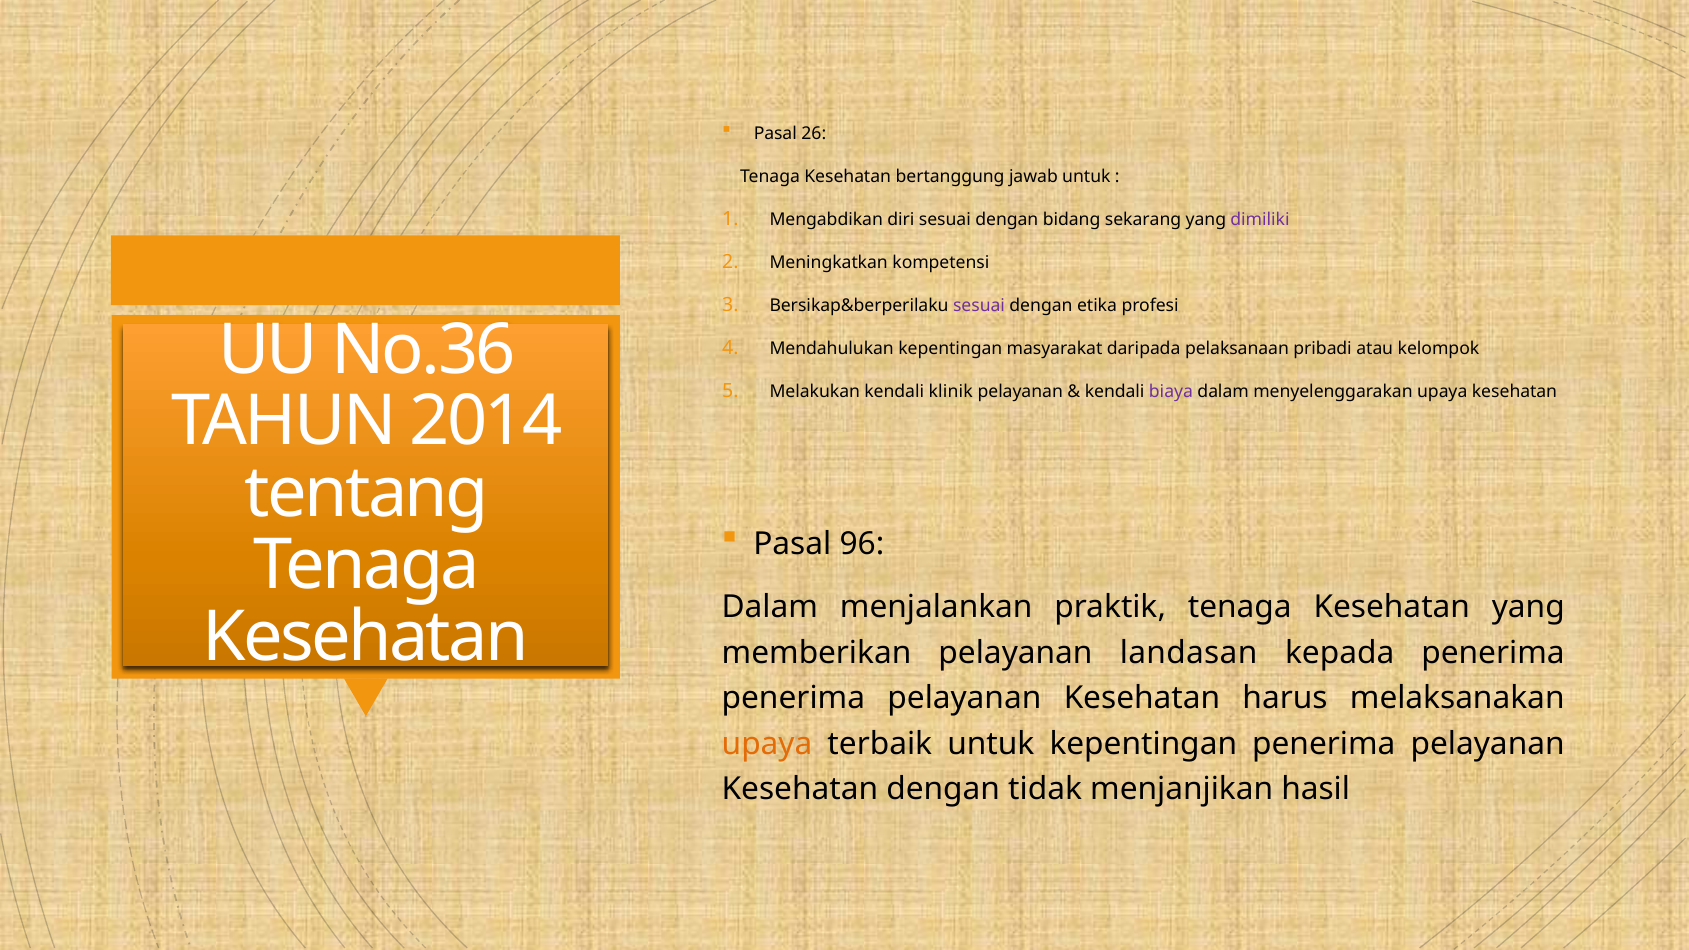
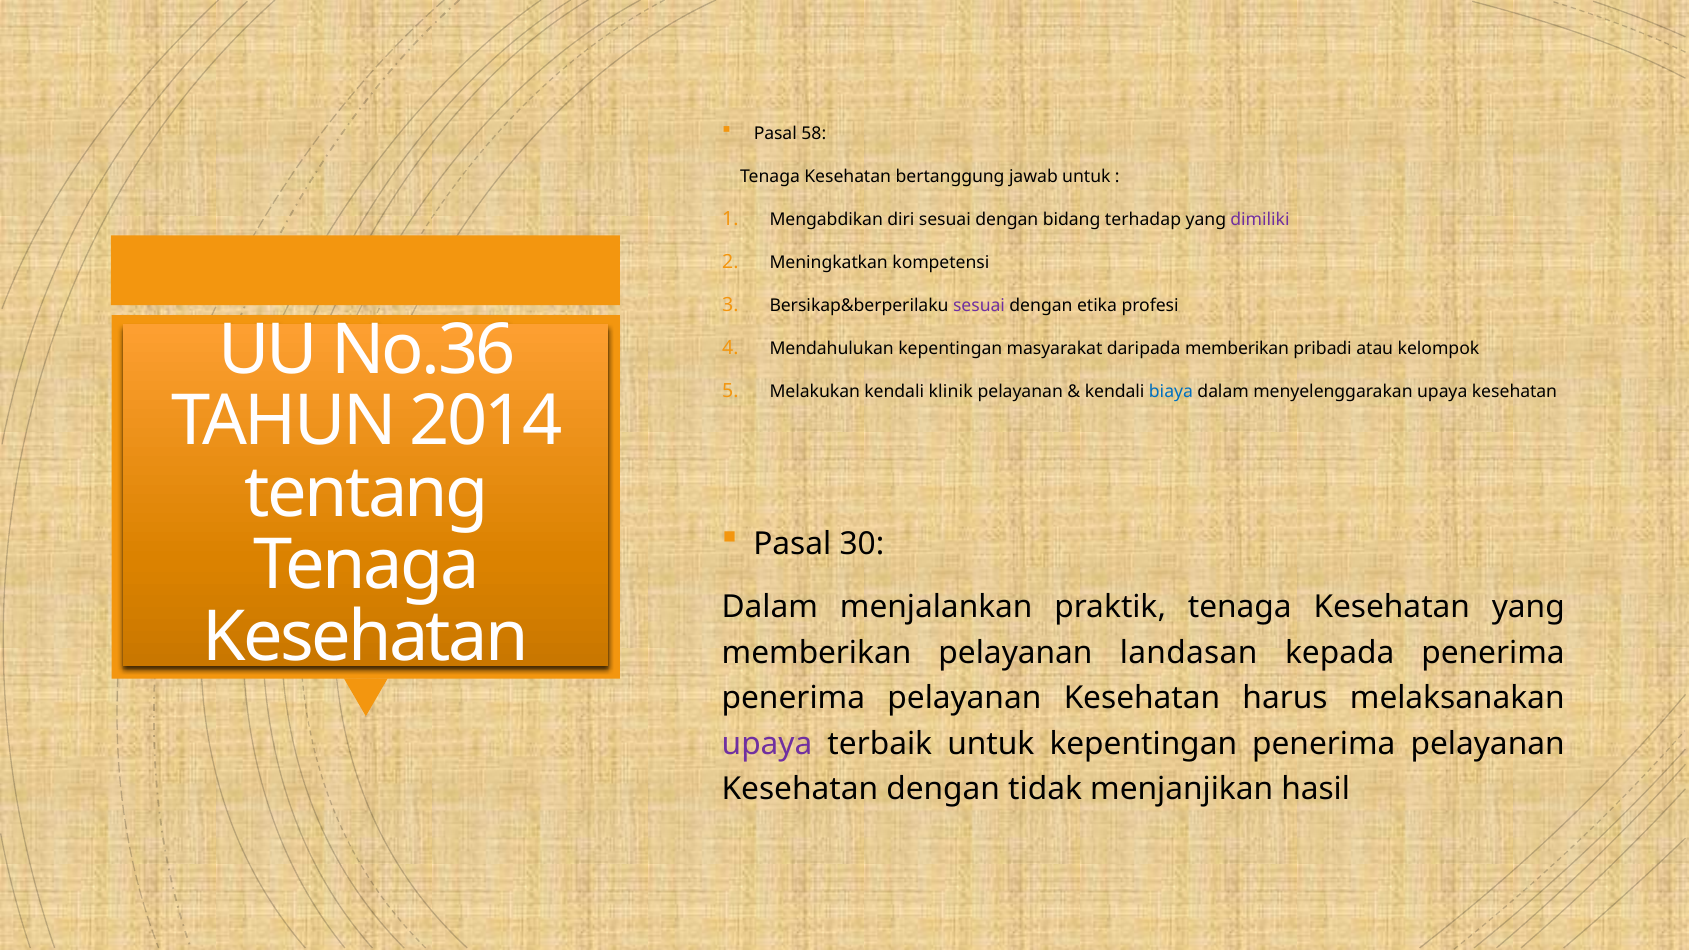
26: 26 -> 58 (814, 134)
sekarang: sekarang -> terhadap (1143, 219)
daripada pelaksanaan: pelaksanaan -> memberikan (1237, 348)
biaya colour: purple -> blue (1171, 391)
96: 96 -> 30 (862, 544)
upaya colour: orange -> purple (767, 744)
